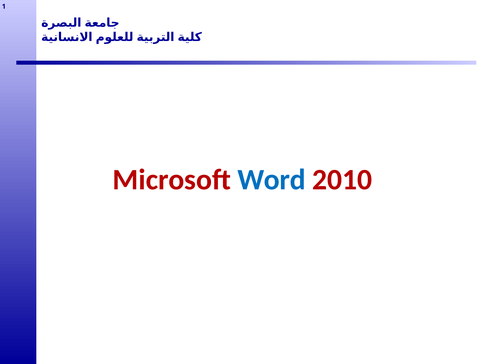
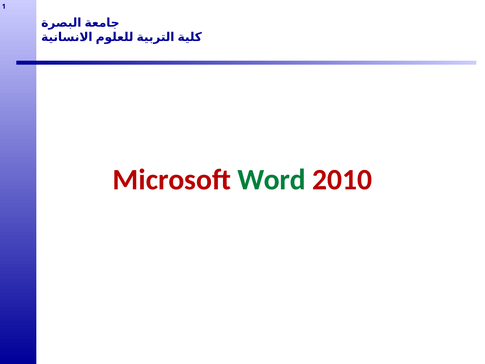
Word colour: blue -> green (272, 180)
